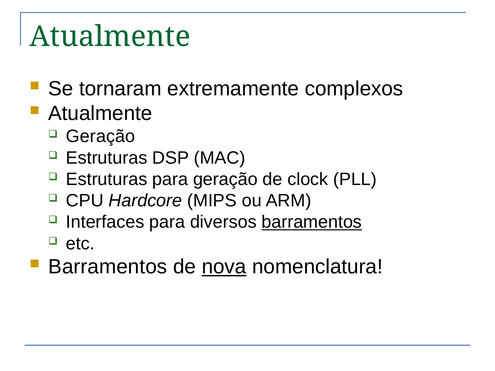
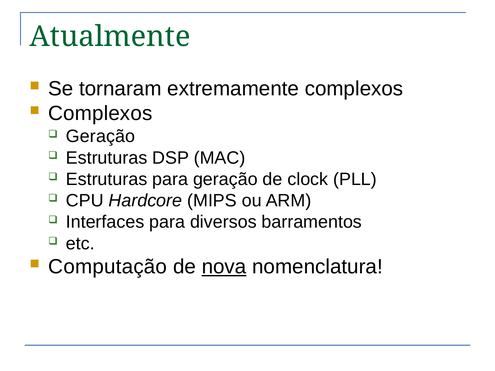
Atualmente: Atualmente -> Complexos (100, 114)
barramentos underline: present -> none (312, 222)
Barramentos: Barramentos -> Computação (108, 267)
